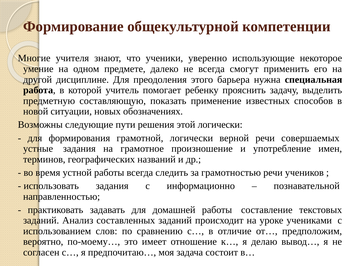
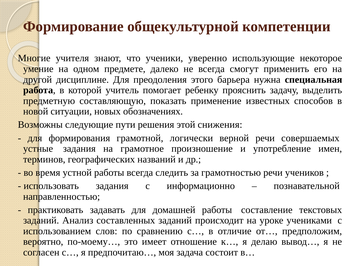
этой логически: логически -> снижения (220, 124)
